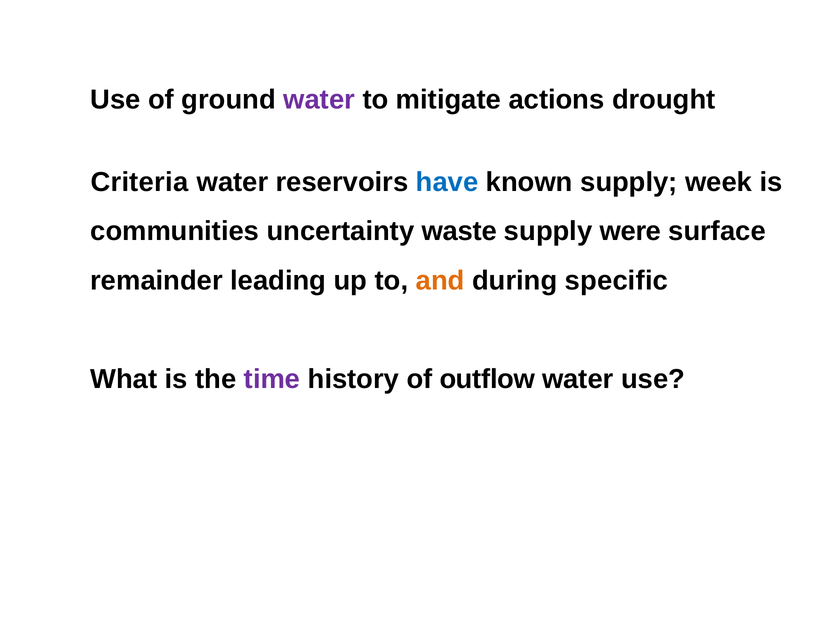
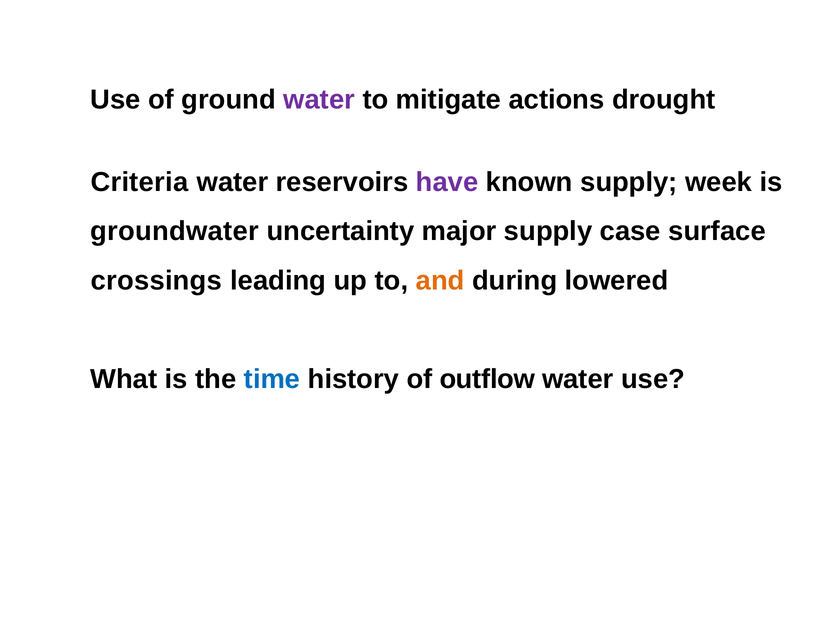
have colour: blue -> purple (447, 182)
communities: communities -> groundwater (175, 231)
waste: waste -> major (459, 231)
were: were -> case (630, 231)
remainder: remainder -> crossings (156, 280)
specific: specific -> lowered (617, 280)
time colour: purple -> blue (272, 379)
